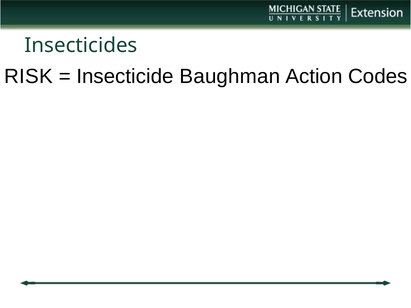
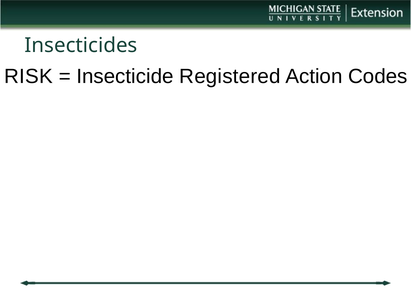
Baughman: Baughman -> Registered (230, 77)
